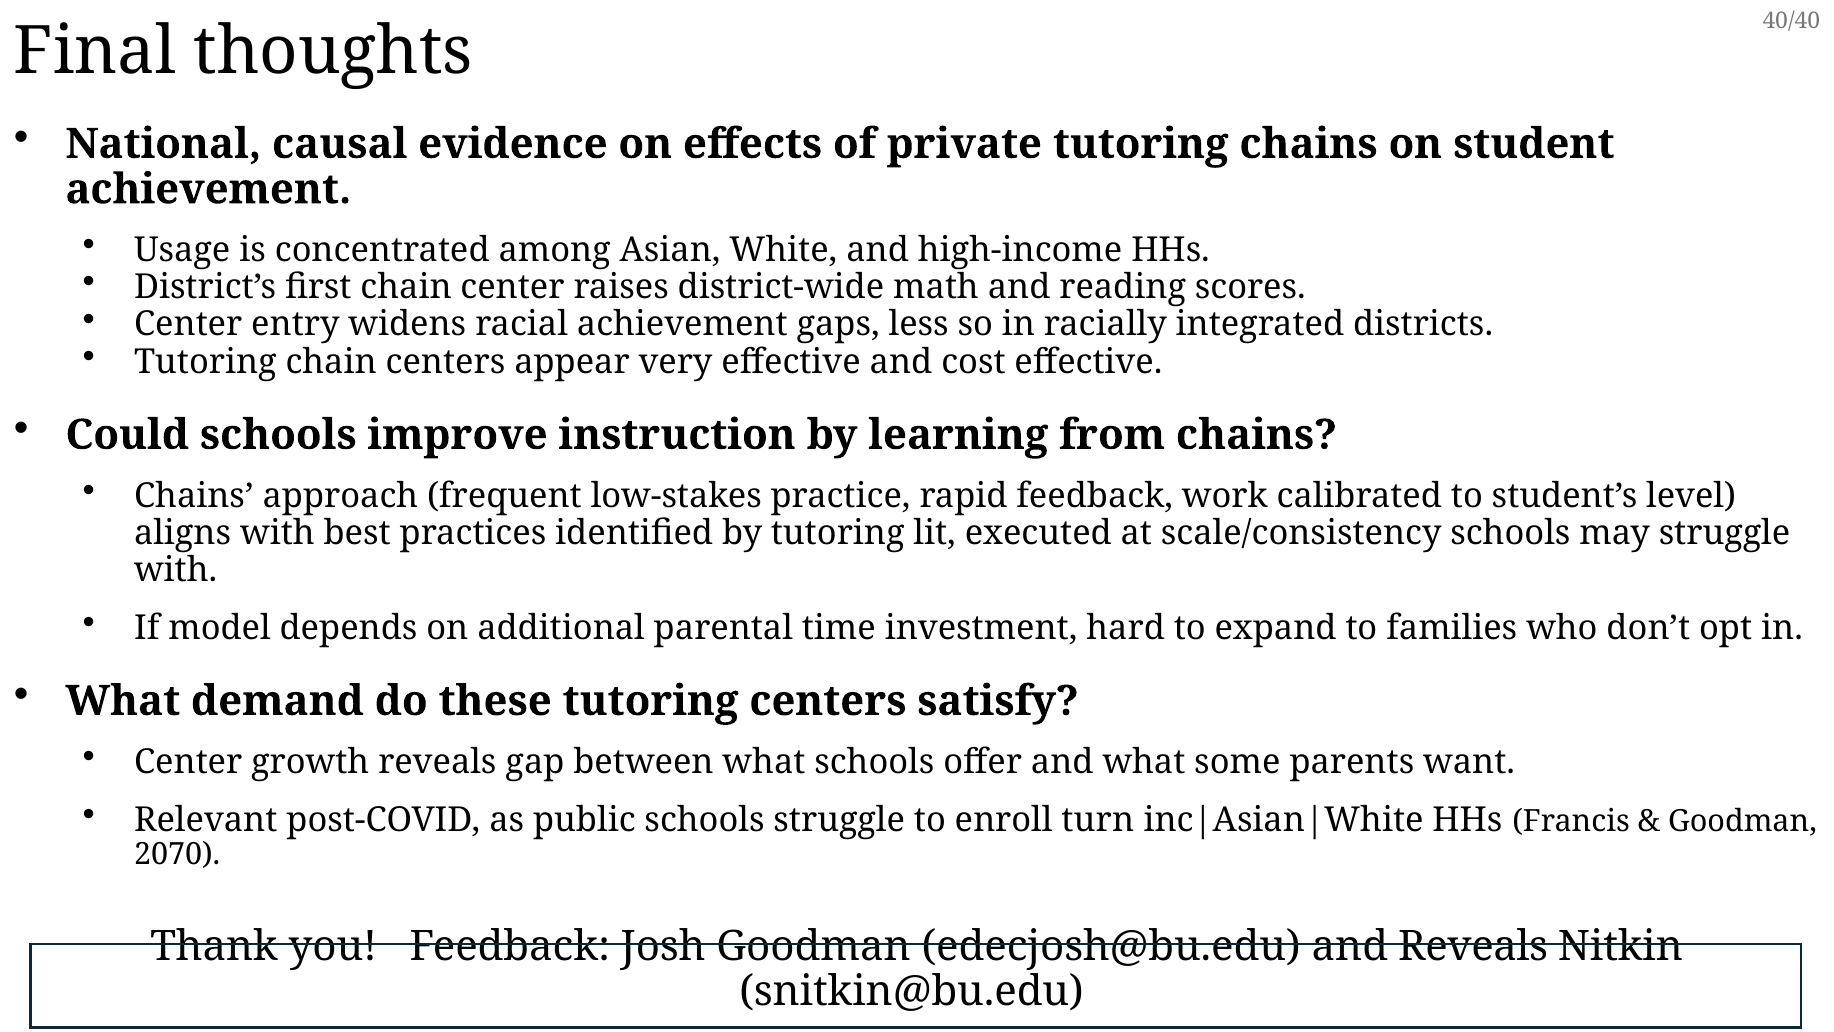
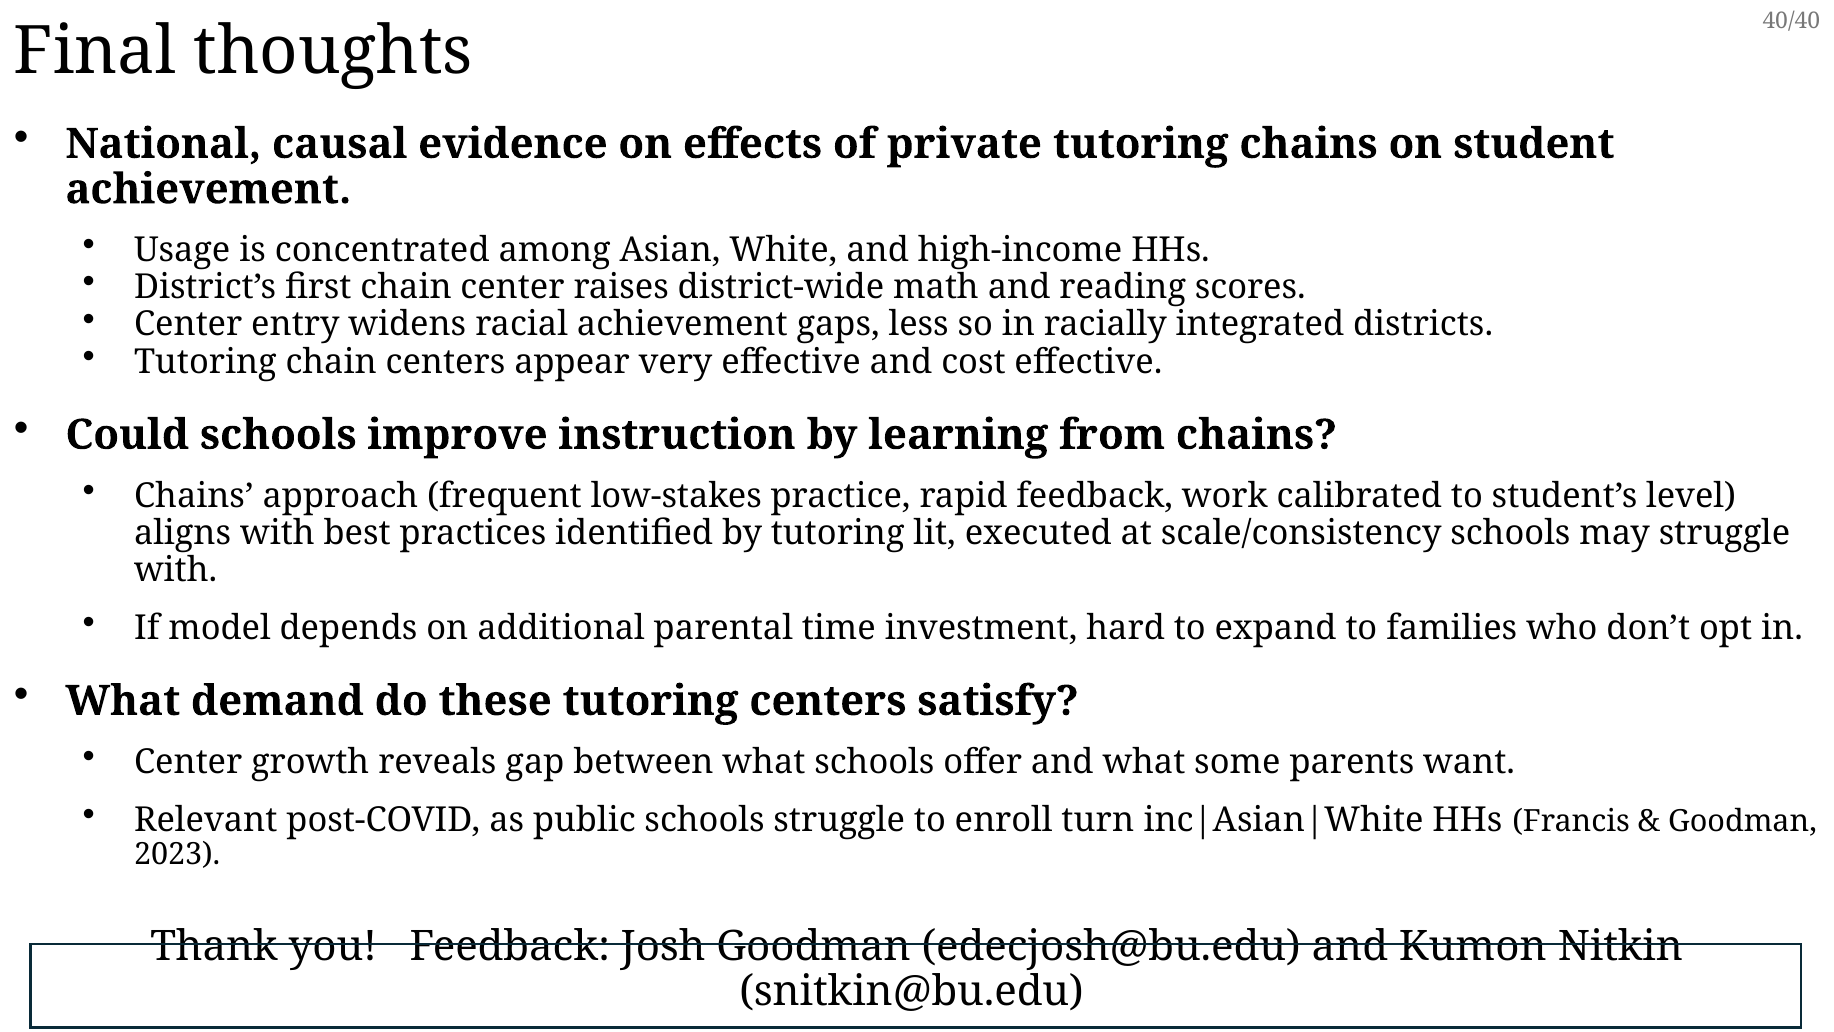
2070: 2070 -> 2023 (177, 854)
and Reveals: Reveals -> Kumon (1473, 946)
